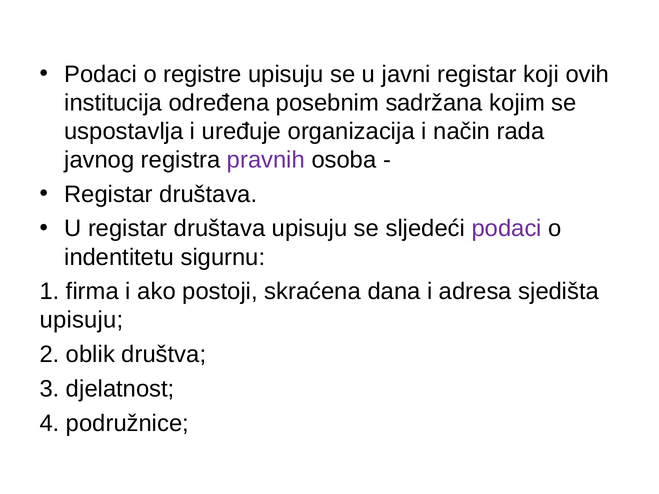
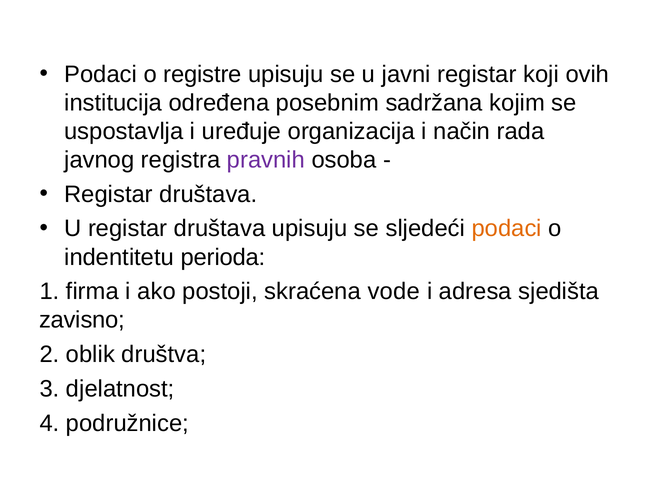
podaci colour: purple -> orange (507, 229)
sigurnu: sigurnu -> perioda (223, 257)
dana: dana -> vode (394, 292)
upisuju: upisuju -> zavisno (82, 320)
